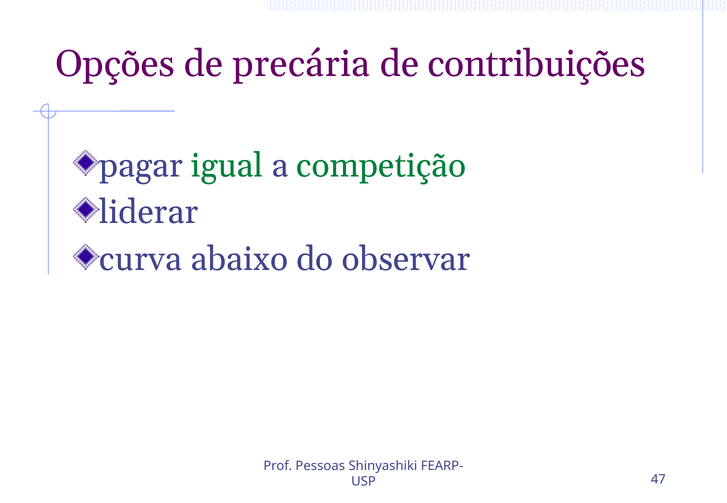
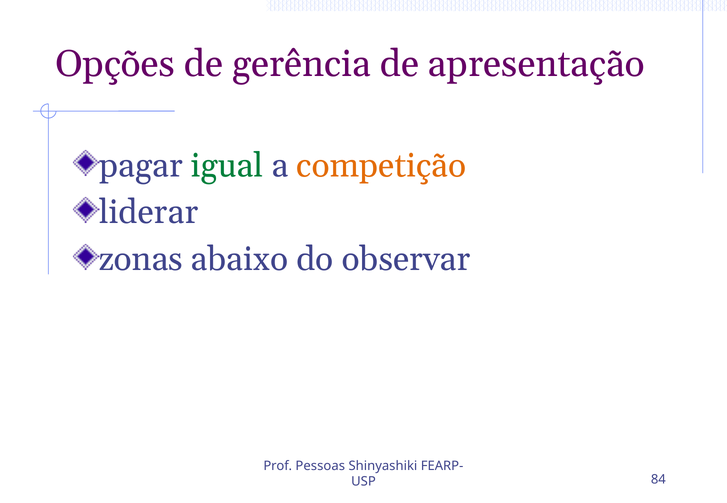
precária: precária -> gerência (302, 64)
contribuições: contribuições -> apresentação (537, 64)
competição colour: green -> orange (381, 166)
curva: curva -> zonas (141, 259)
47: 47 -> 84 (658, 480)
